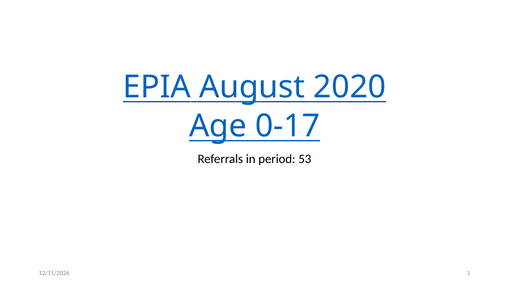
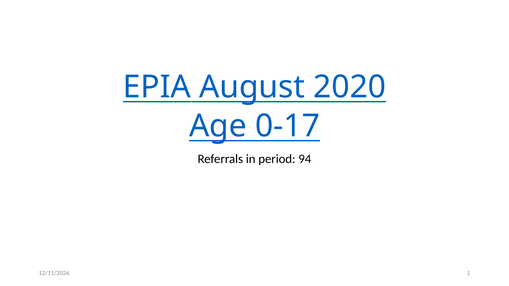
53: 53 -> 94 (305, 159)
